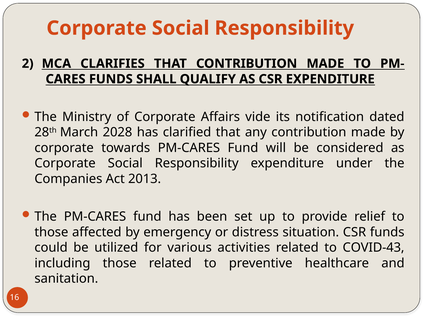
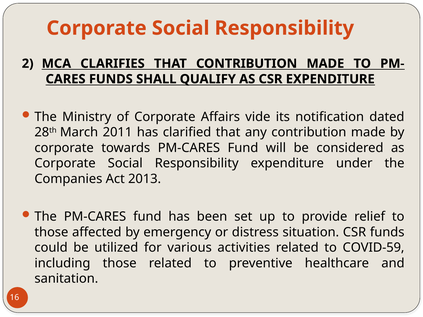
2028: 2028 -> 2011 (117, 132)
COVID-43: COVID-43 -> COVID-59 (374, 248)
